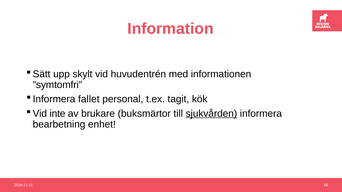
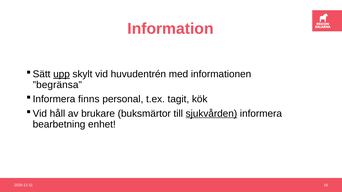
upp underline: none -> present (62, 74)
”symtomfri: ”symtomfri -> ”begränsa (57, 85)
fallet: fallet -> finns (89, 99)
inte: inte -> håll (57, 114)
